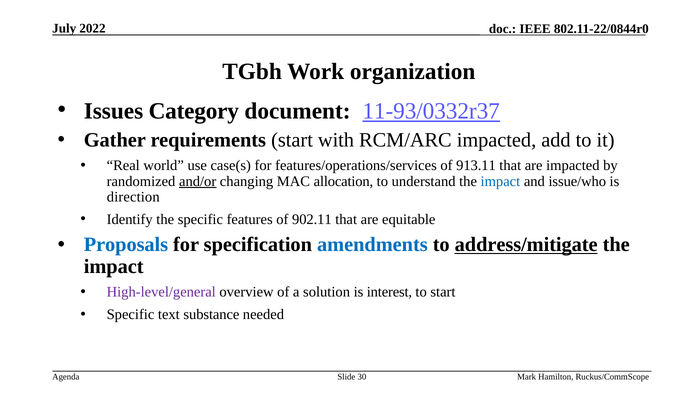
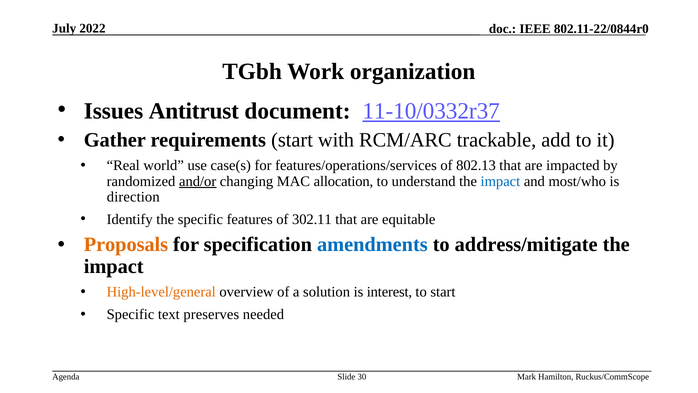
Category: Category -> Antitrust (194, 111)
11-93/0332r37: 11-93/0332r37 -> 11-10/0332r37 (431, 111)
RCM/ARC impacted: impacted -> trackable (497, 140)
913.11: 913.11 -> 802.13 (476, 165)
issue/who: issue/who -> most/who (577, 181)
902.11: 902.11 -> 302.11 (312, 219)
Proposals colour: blue -> orange (126, 244)
address/mitigate underline: present -> none (526, 244)
High-level/general colour: purple -> orange (161, 292)
substance: substance -> preserves (211, 314)
